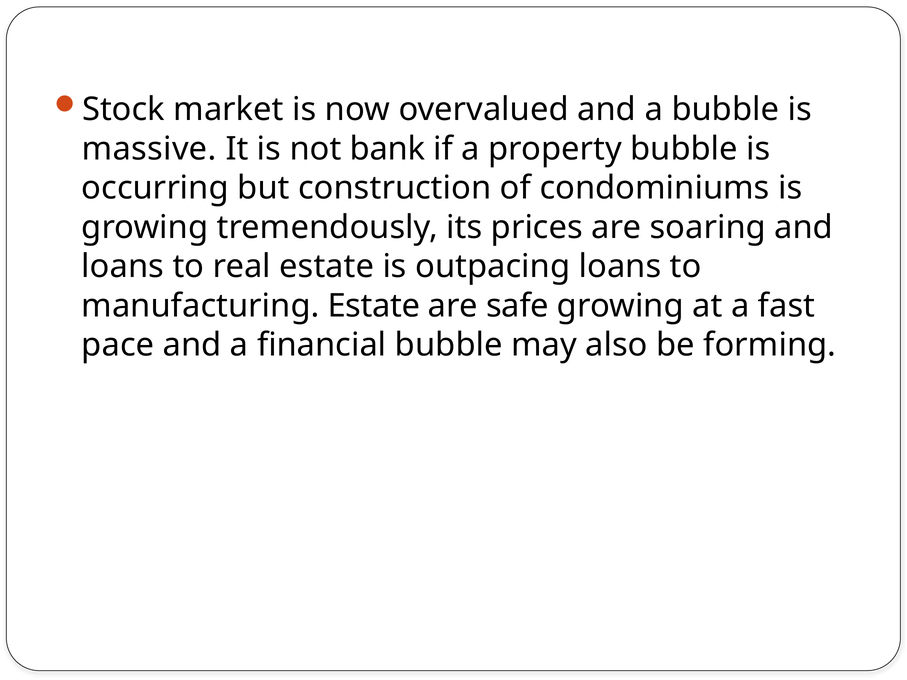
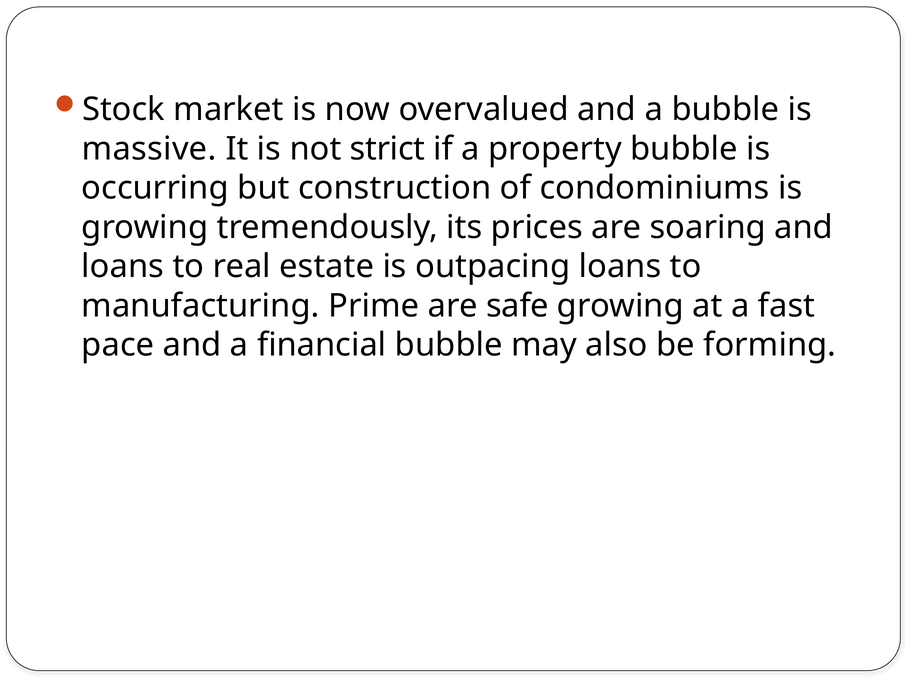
bank: bank -> strict (388, 149)
manufacturing Estate: Estate -> Prime (374, 306)
